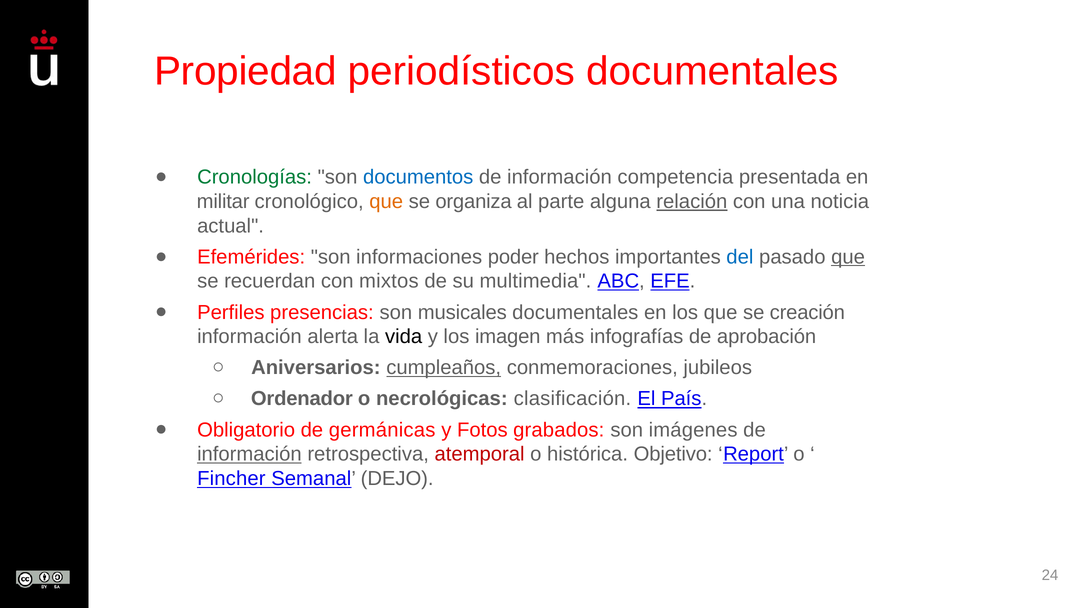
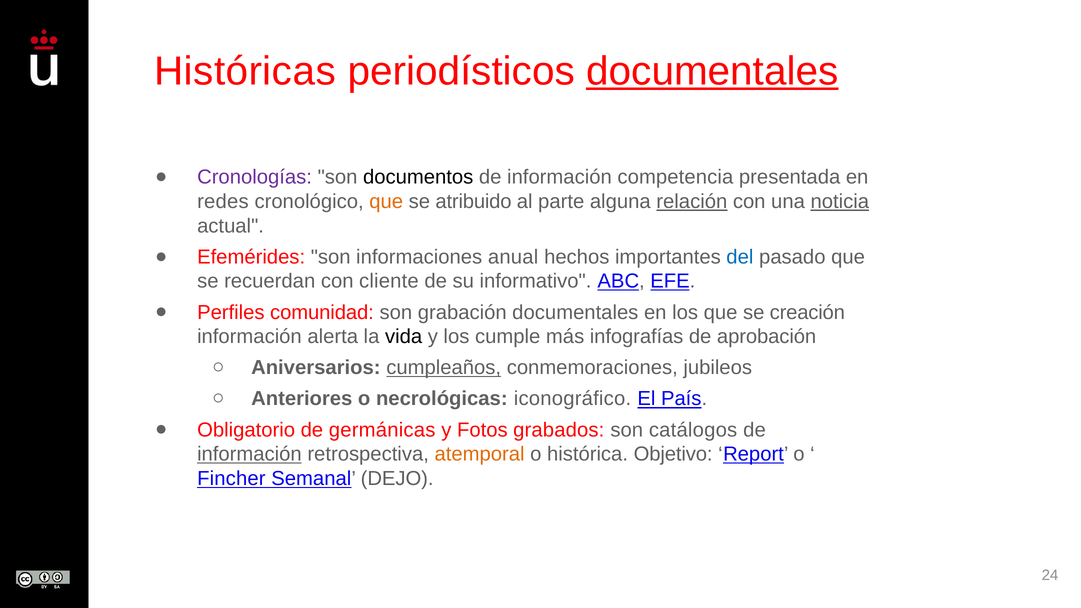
Propiedad: Propiedad -> Históricas (245, 72)
documentales underline: none -> present (712, 72)
Cronologías colour: green -> purple (255, 177)
documentos colour: blue -> black (418, 177)
militar: militar -> redes (223, 202)
organiza: organiza -> atribuido (474, 202)
noticia underline: none -> present (840, 202)
poder: poder -> anual (513, 257)
que underline: present -> none (848, 257)
mixtos: mixtos -> cliente (389, 281)
multimedia: multimedia -> informativo (535, 281)
presencias: presencias -> comunidad (322, 312)
musicales: musicales -> grabación (462, 312)
imagen: imagen -> cumple (508, 337)
Ordenador: Ordenador -> Anteriores (302, 399)
clasificación: clasificación -> iconográfico (572, 399)
imágenes: imágenes -> catálogos (693, 430)
atemporal colour: red -> orange (480, 454)
